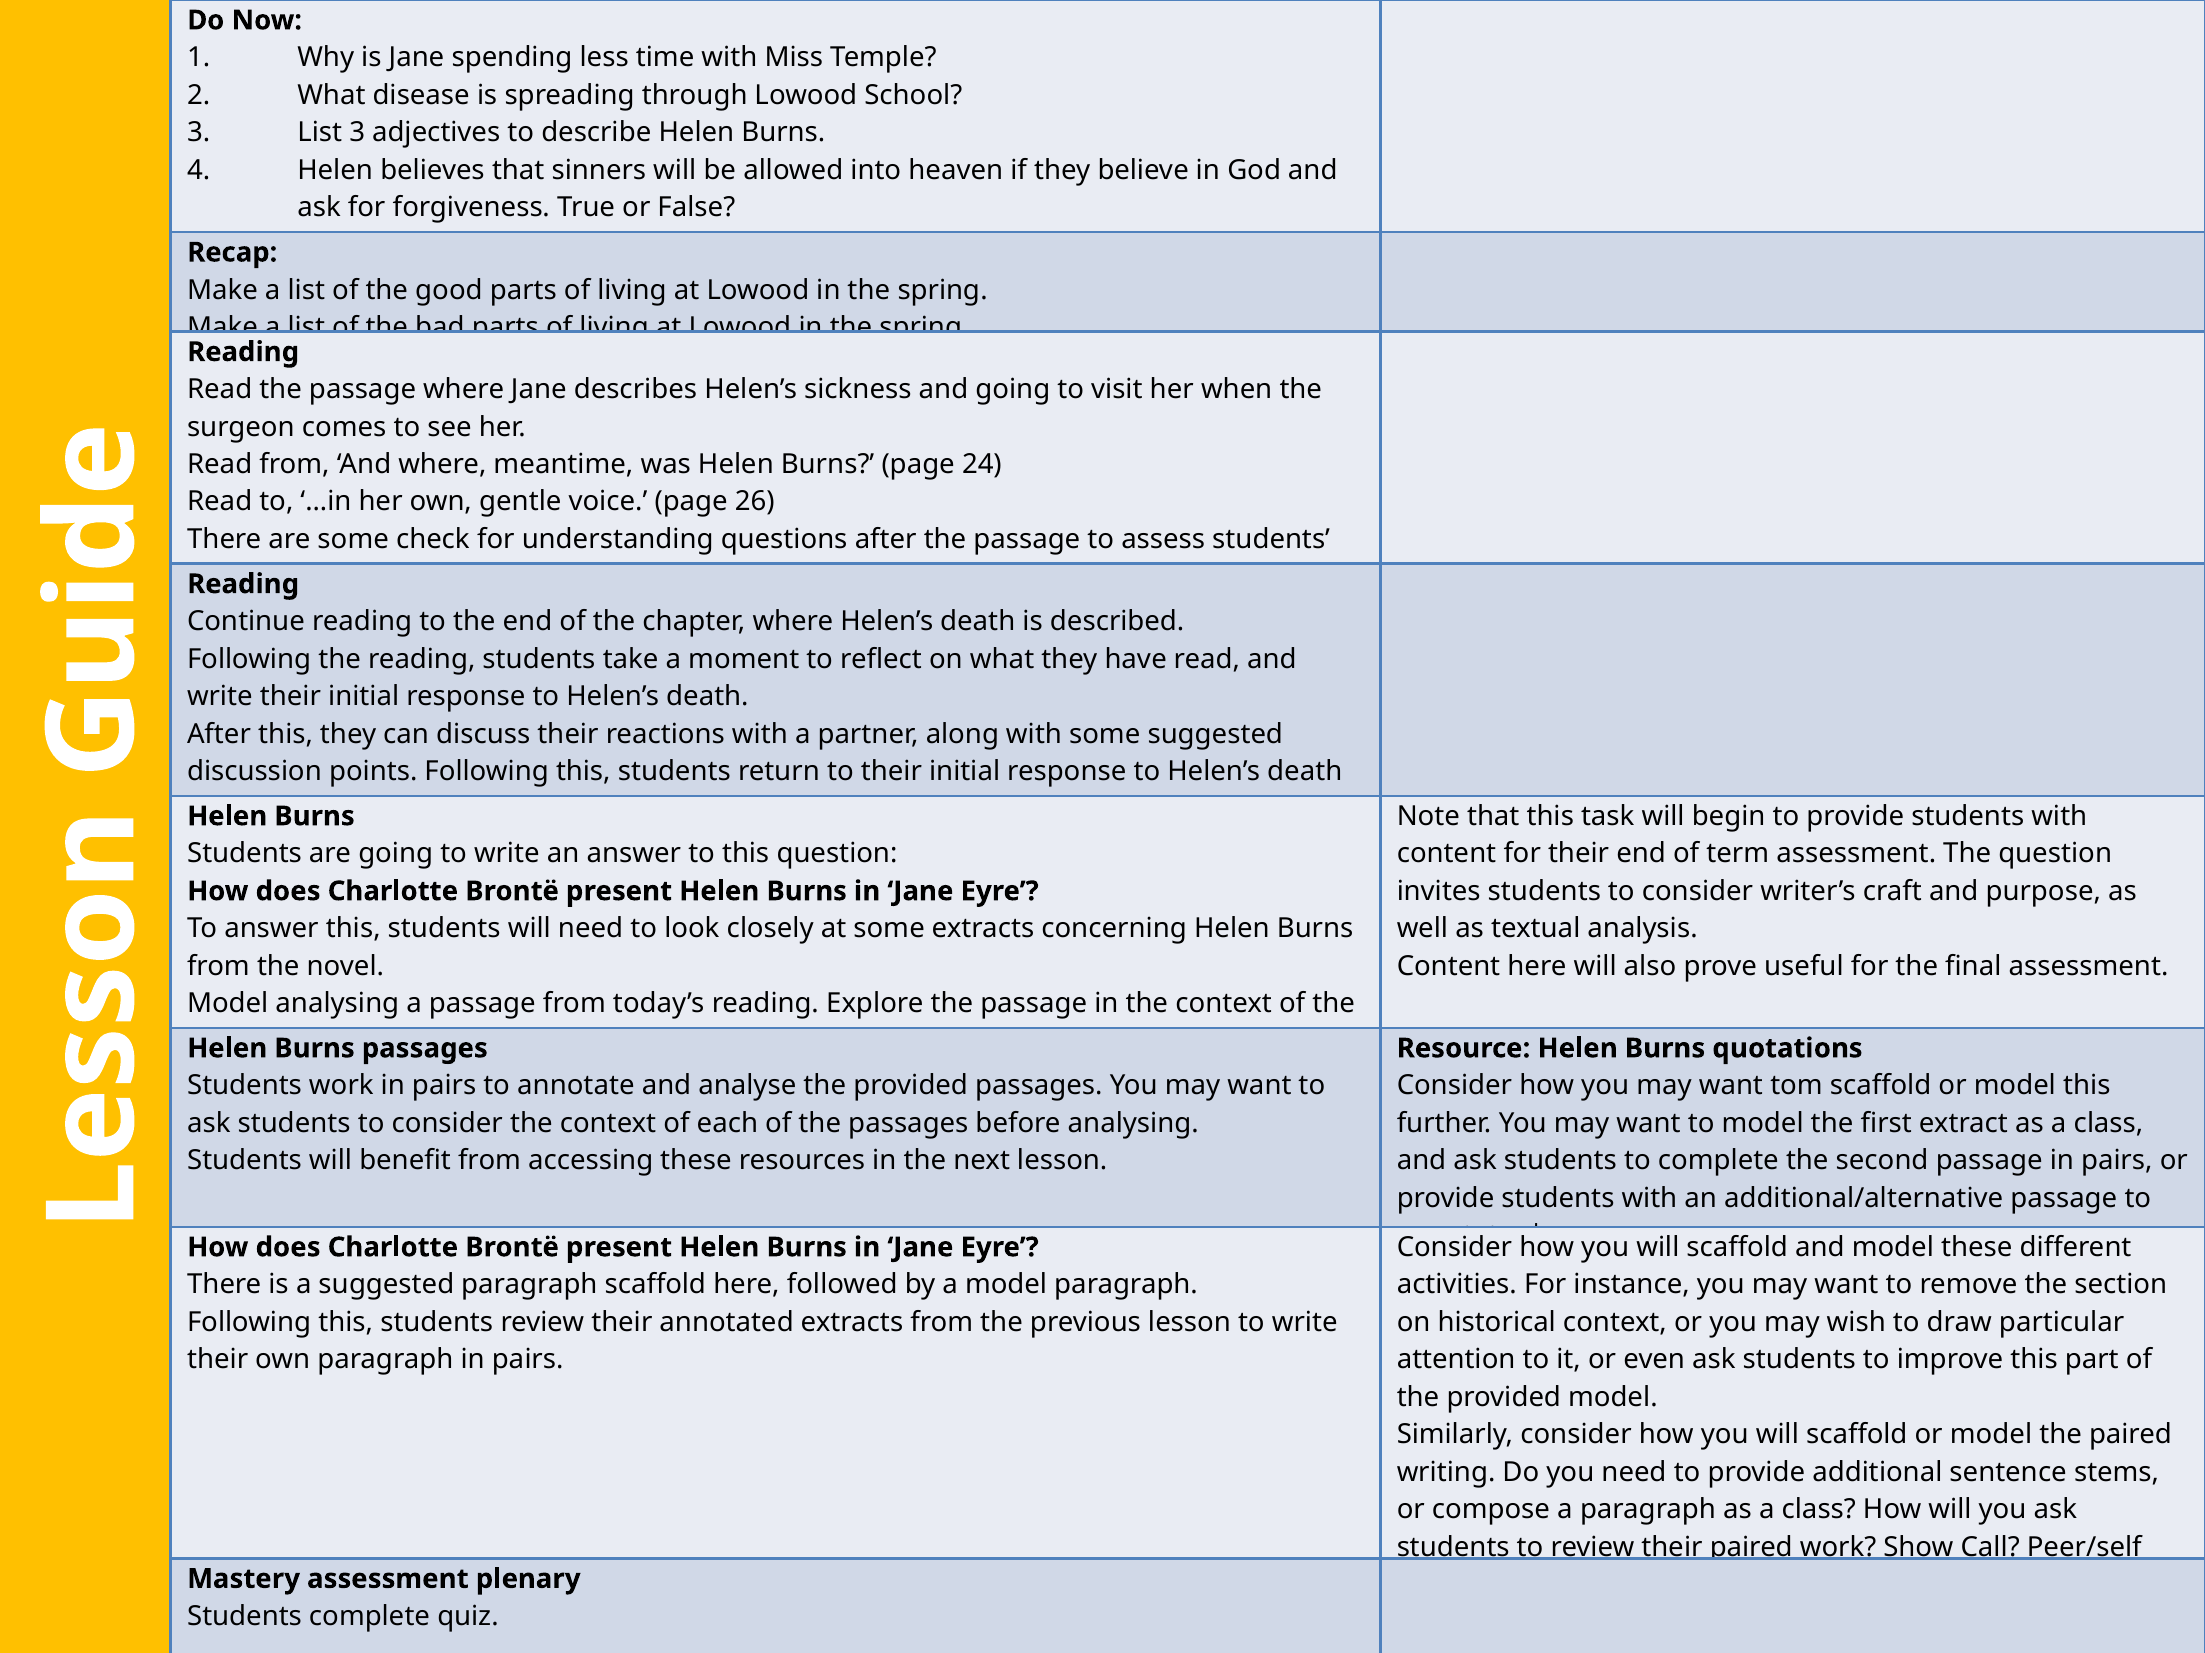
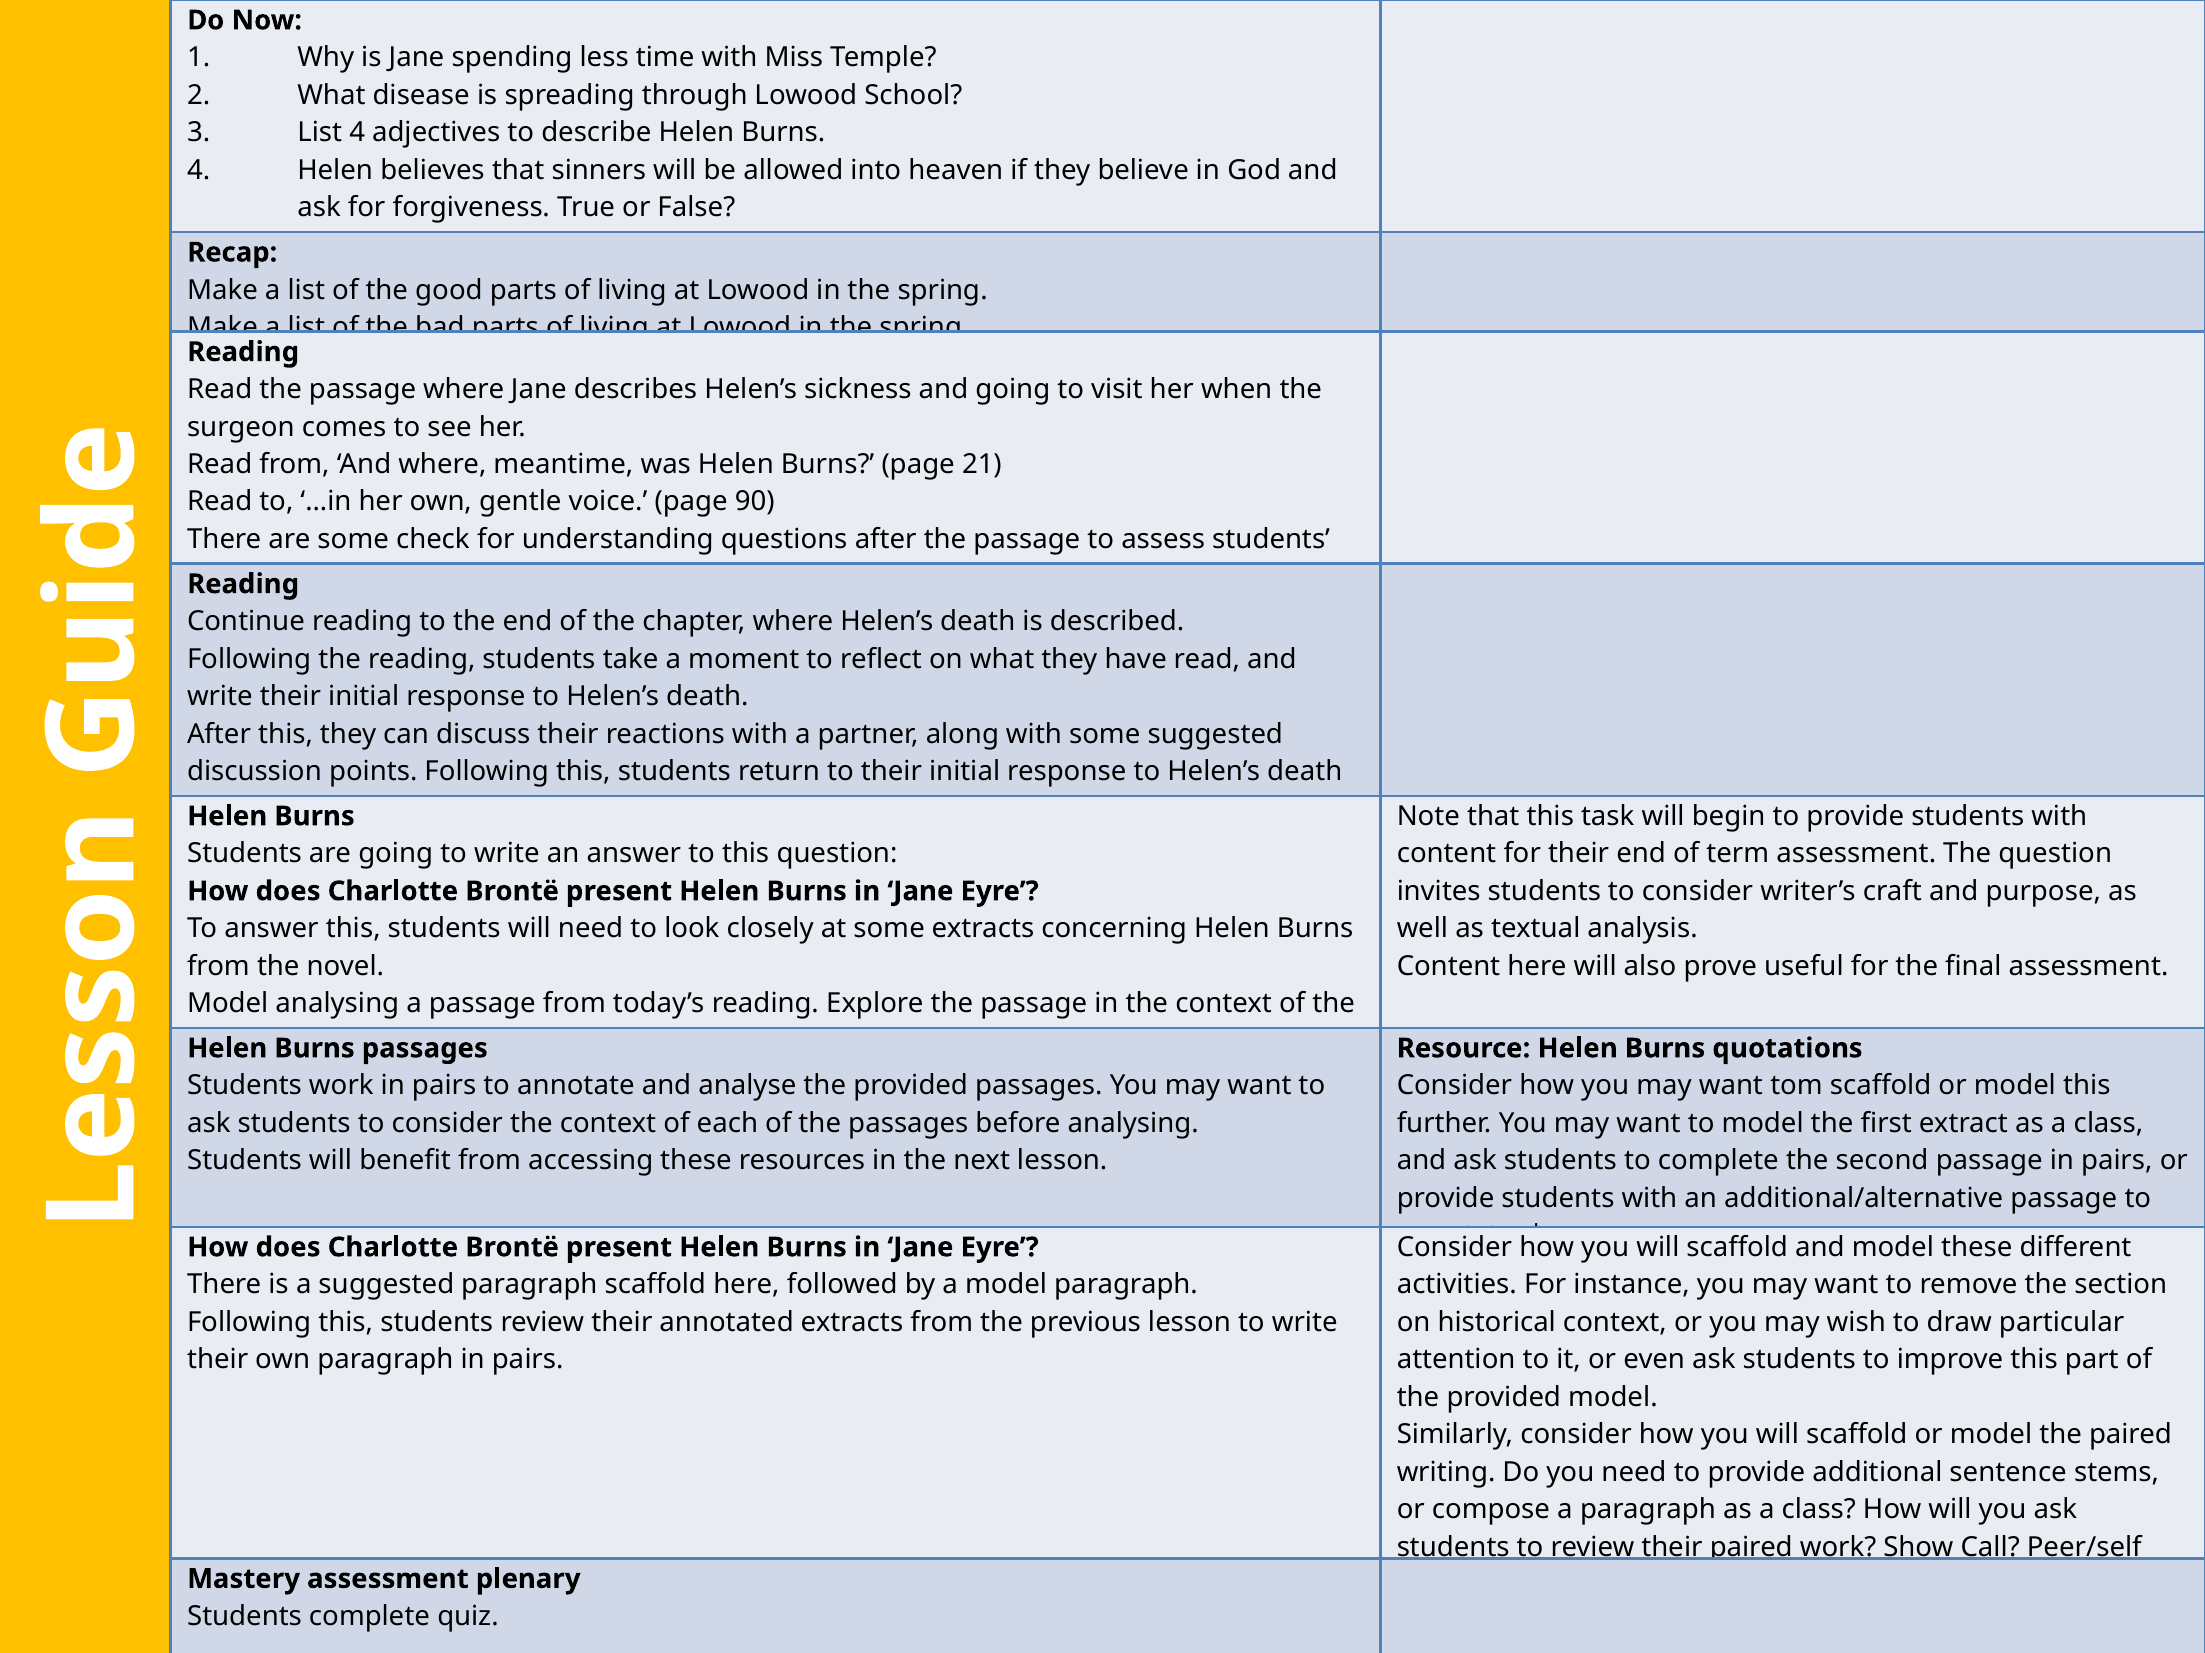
List 3: 3 -> 4 (357, 133)
24: 24 -> 21 (982, 465)
26: 26 -> 90 (755, 502)
